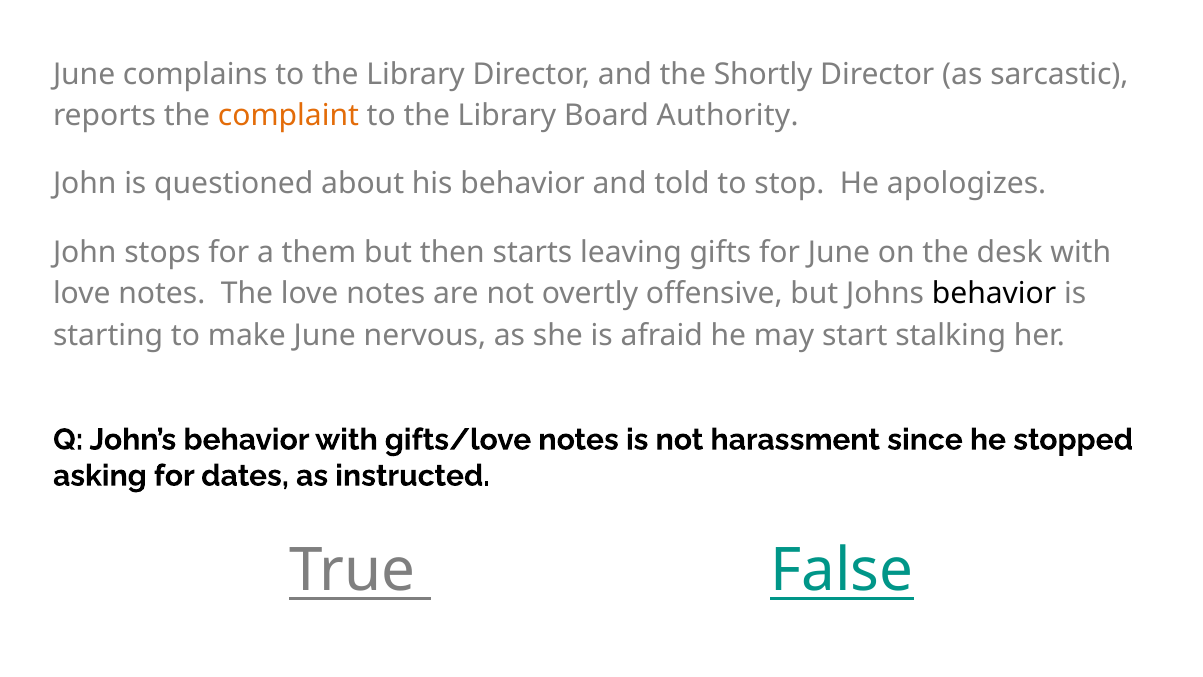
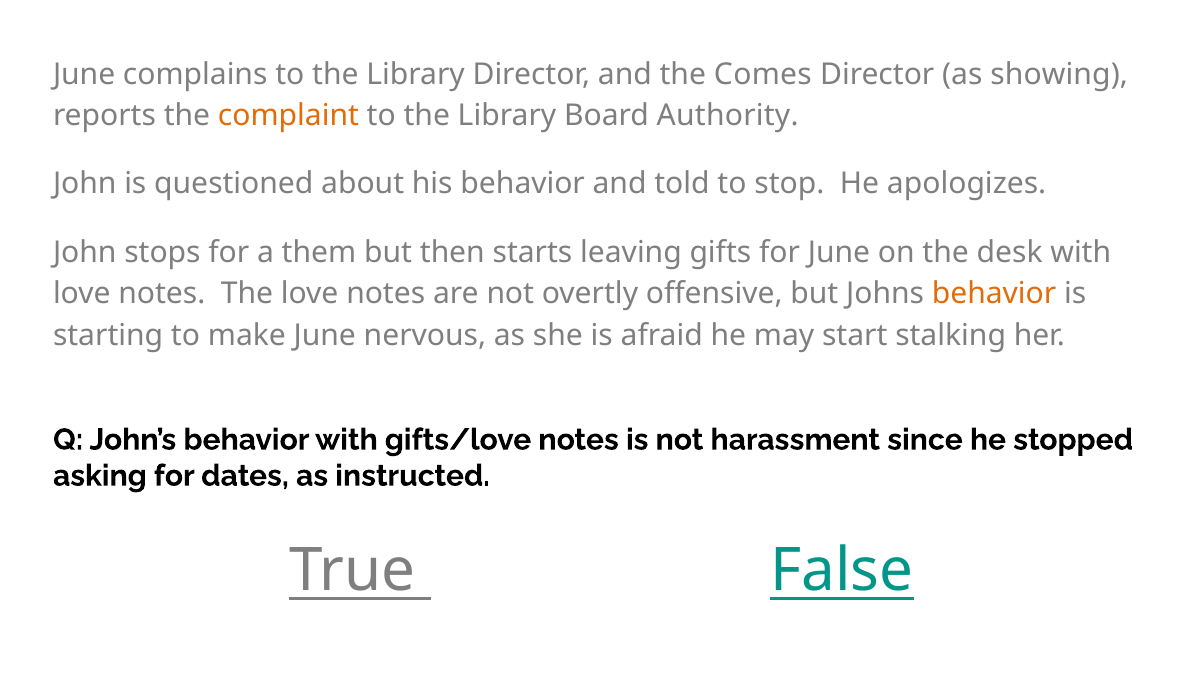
Shortly: Shortly -> Comes (763, 74)
sarcastic: sarcastic -> showing (1059, 74)
behavior colour: black -> orange (994, 294)
